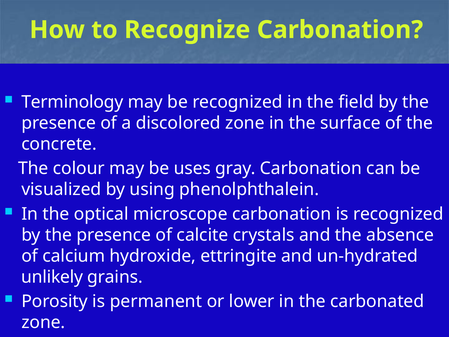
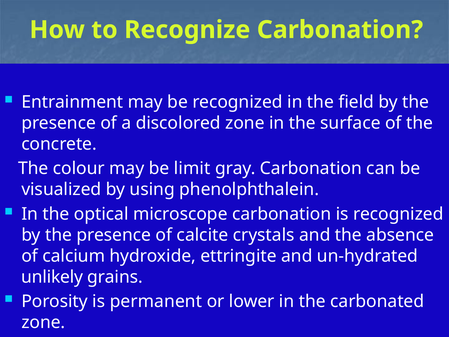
Terminology: Terminology -> Entrainment (72, 102)
uses: uses -> limit (192, 168)
